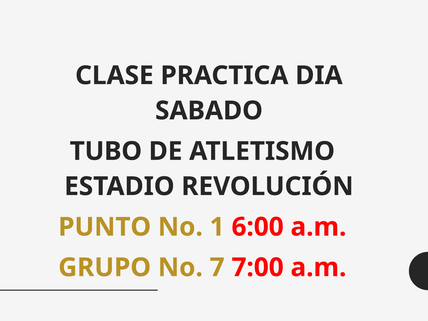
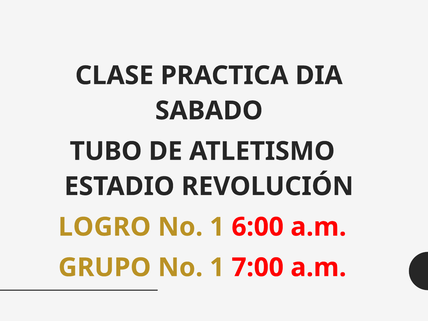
PUNTO: PUNTO -> LOGRO (105, 227)
GRUPO No 7: 7 -> 1 (217, 268)
